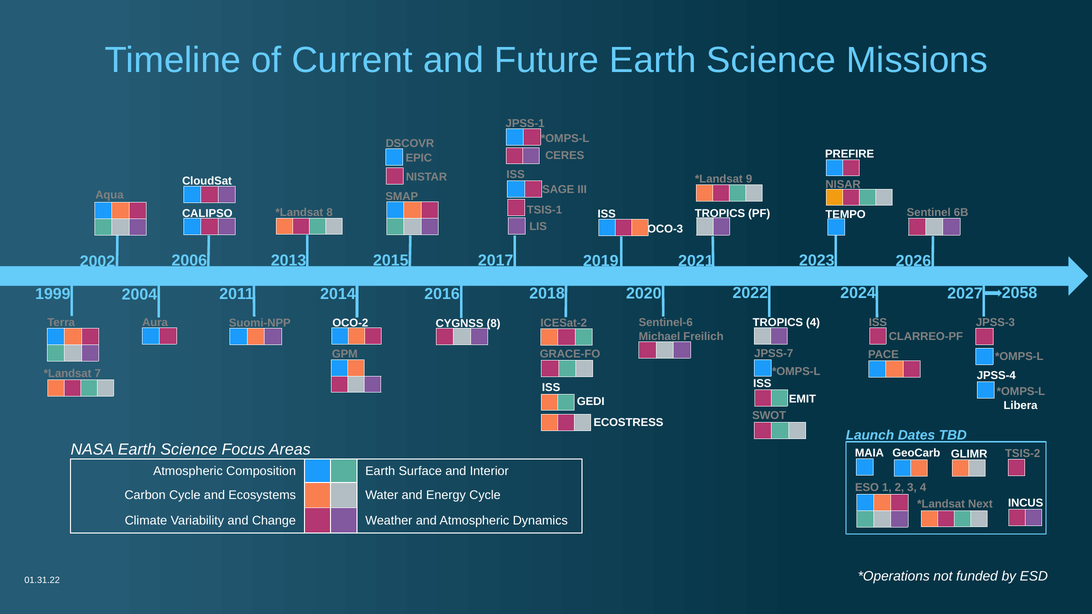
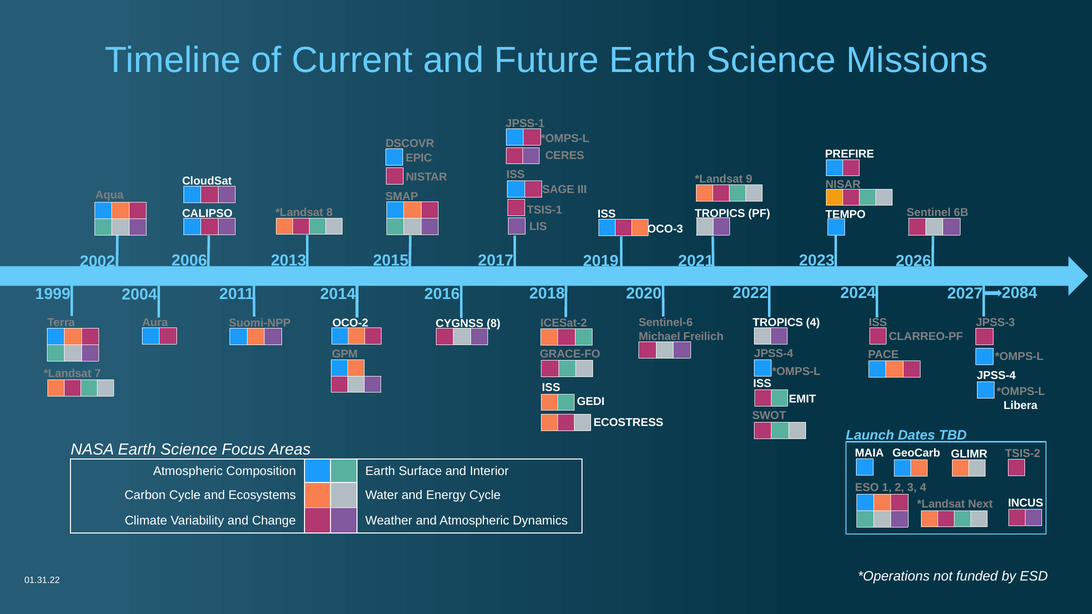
2058: 2058 -> 2084 (1020, 293)
JPSS-7: JPSS-7 -> JPSS-4 (774, 354)
